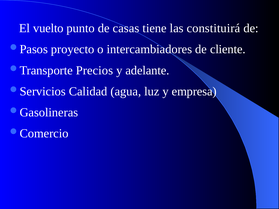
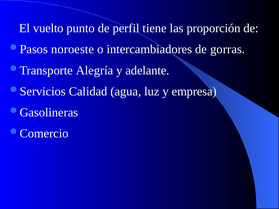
casas: casas -> perfil (126, 28)
constituirá: constituirá -> proporción (214, 28)
proyecto: proyecto -> noroeste (73, 49)
cliente: cliente -> gorras (228, 49)
Precios: Precios -> Alegría (95, 70)
